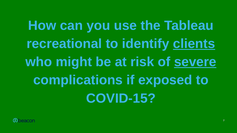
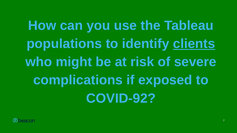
recreational: recreational -> populations (64, 44)
severe underline: present -> none (195, 62)
COVID-15: COVID-15 -> COVID-92 (121, 99)
